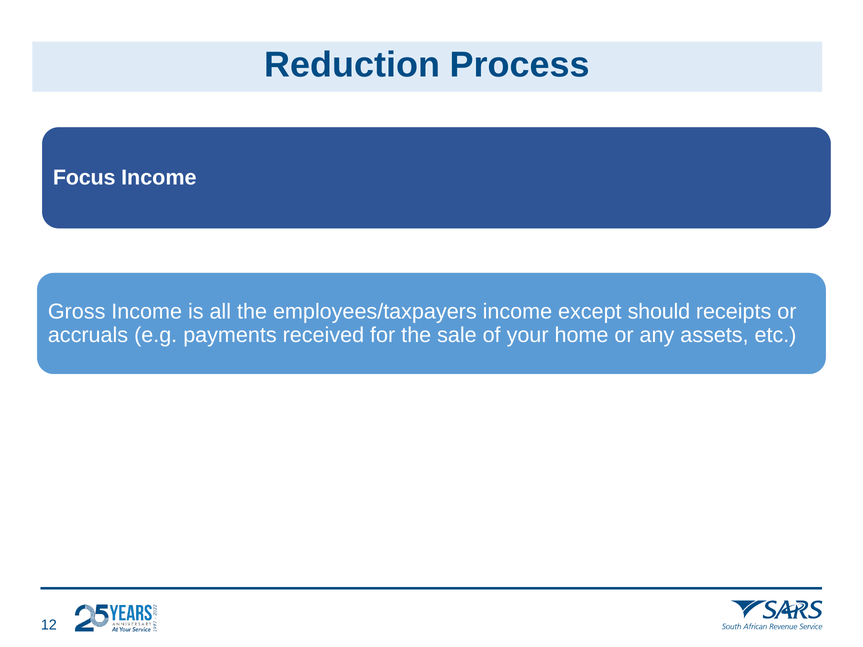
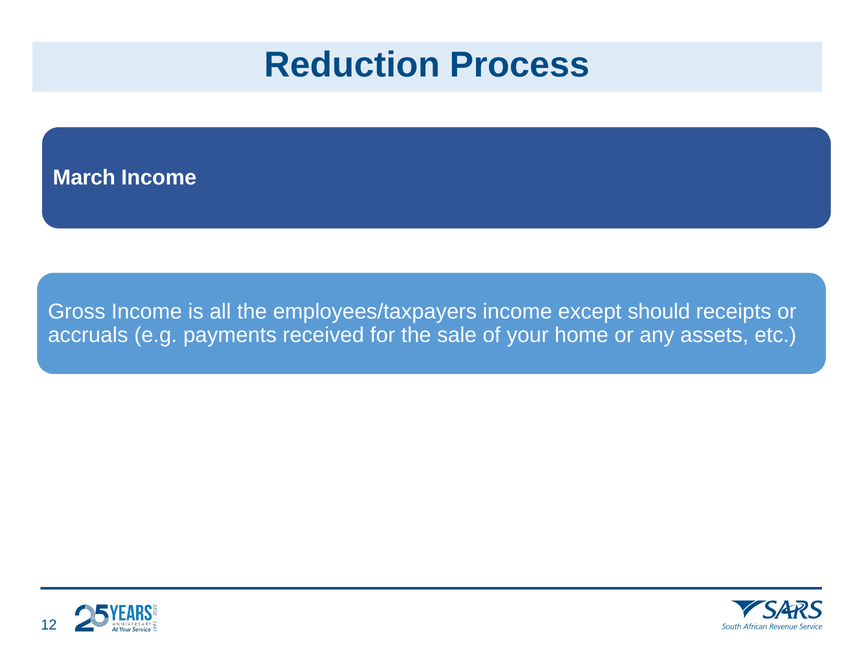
Focus: Focus -> March (84, 178)
